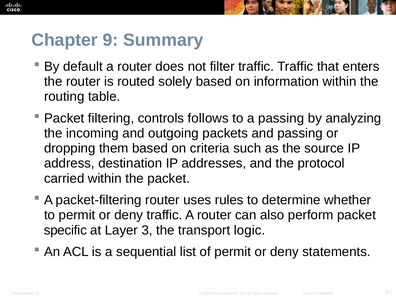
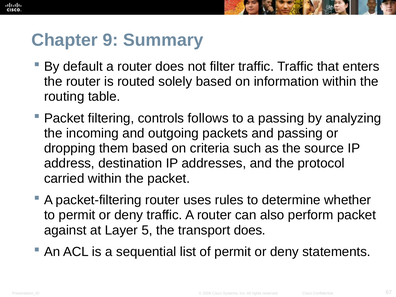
specific: specific -> against (65, 230)
3: 3 -> 5 (147, 230)
transport logic: logic -> does (250, 230)
